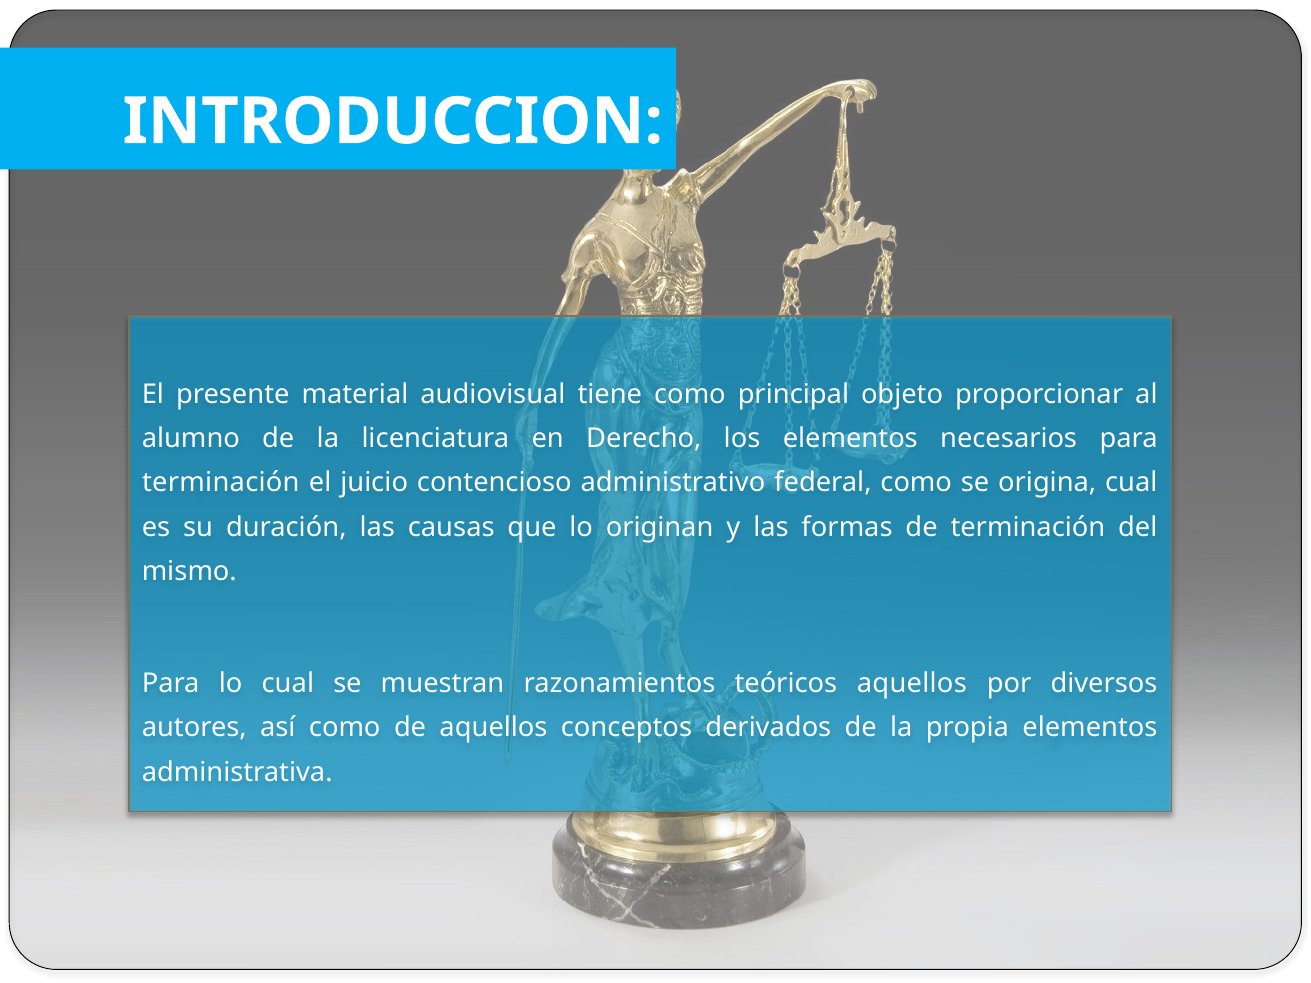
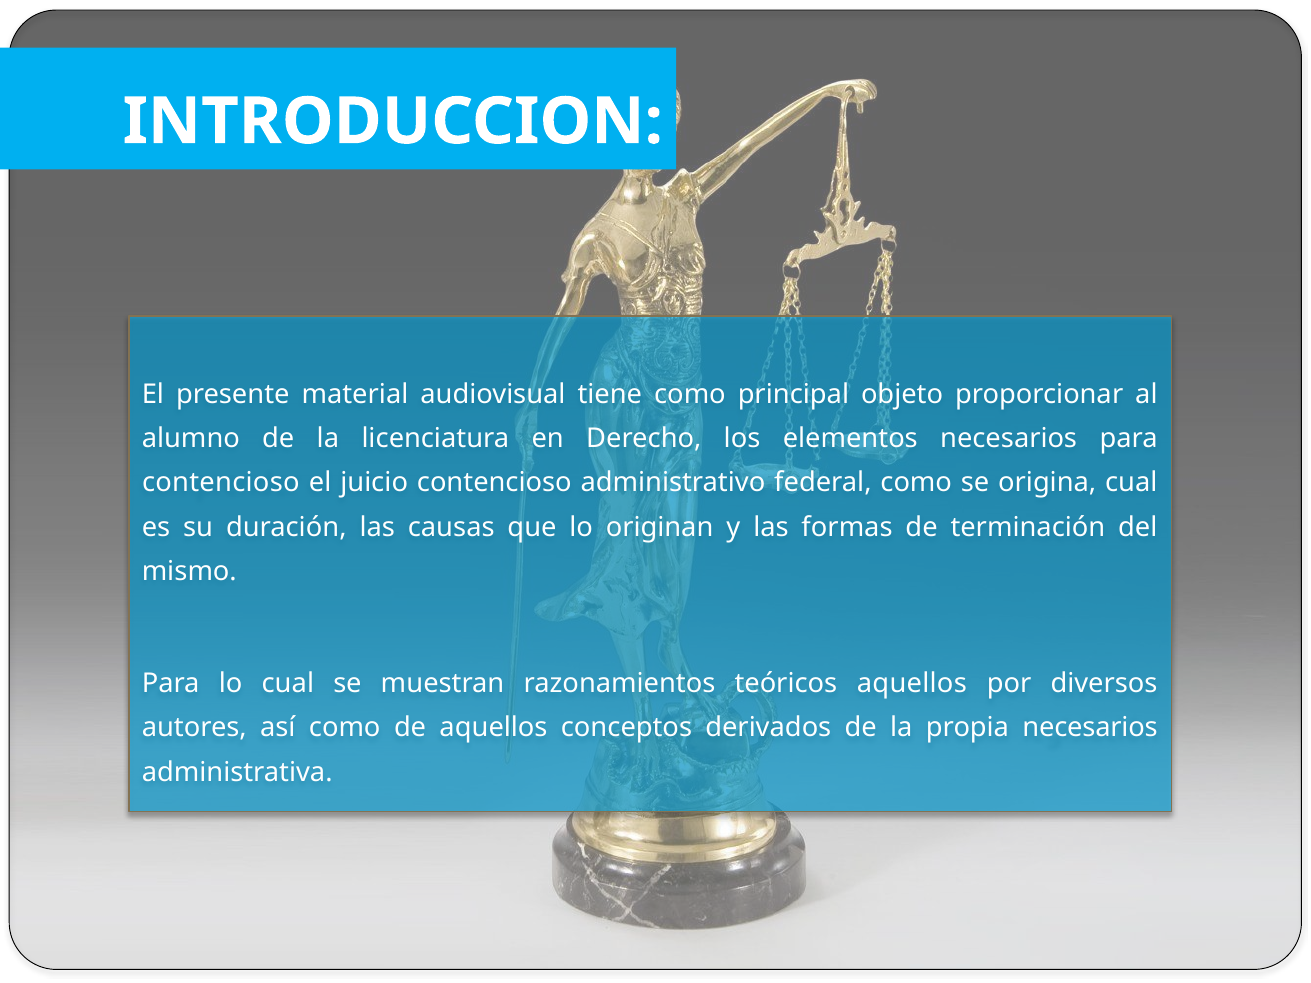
terminación: terminación -> contencioso (221, 483)
propia elementos: elementos -> necesarios (1090, 728)
